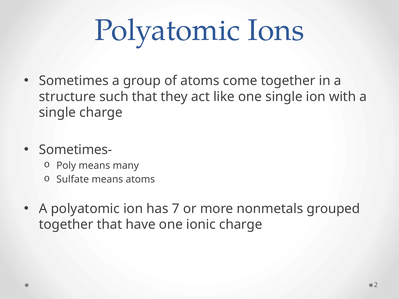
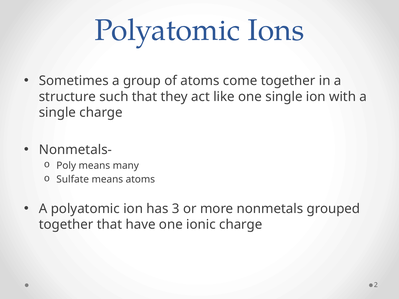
Sometimes-: Sometimes- -> Nonmetals- (75, 150)
7: 7 -> 3 (176, 209)
